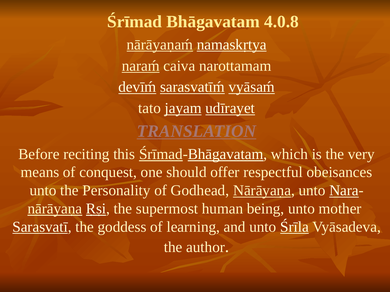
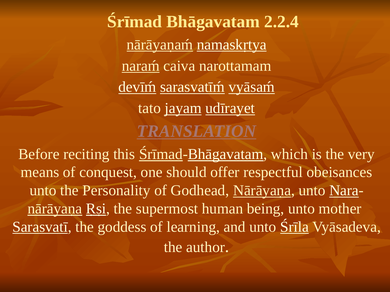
4.0.8: 4.0.8 -> 2.2.4 (282, 22)
